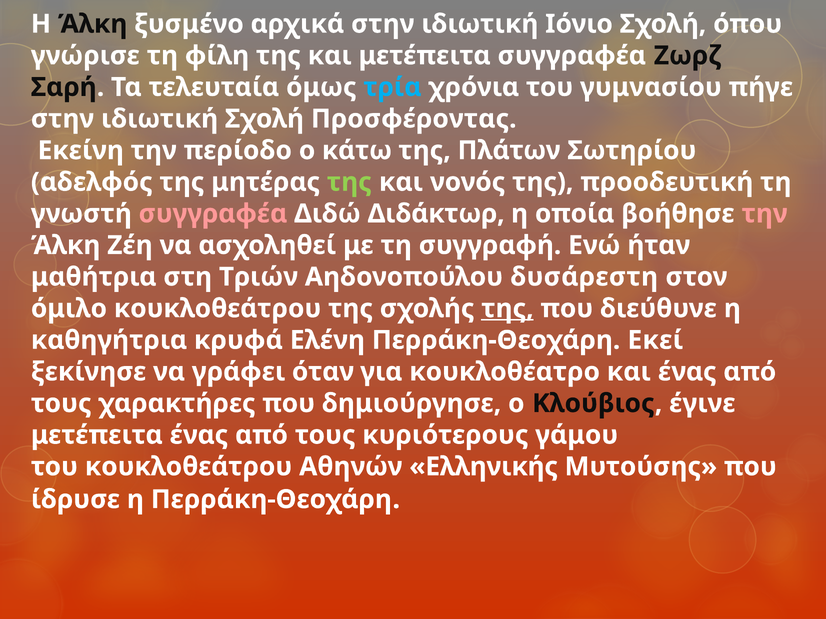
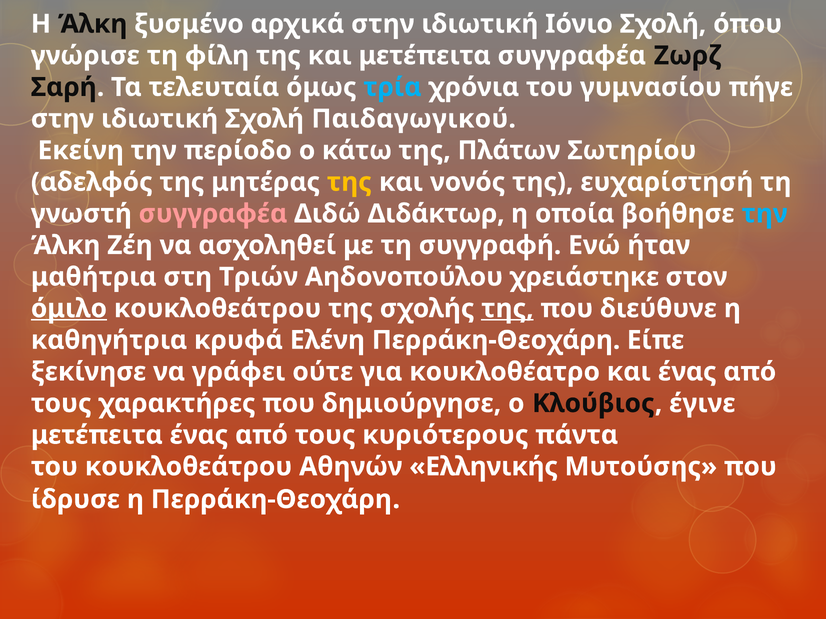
Προσφέροντας: Προσφέροντας -> Παιδαγωγικού (414, 119)
της colour: light green -> yellow (349, 182)
προοδευτική: προοδευτική -> ευχαρίστησή (667, 182)
την colour: pink -> light blue (765, 214)
δυσάρεστη: δυσάρεστη -> χρειάστηκε (584, 277)
όμιλο underline: none -> present (69, 309)
Εκεί: Εκεί -> Είπε (656, 340)
όταν: όταν -> ούτε (323, 372)
γάμου: γάμου -> πάντα (577, 435)
